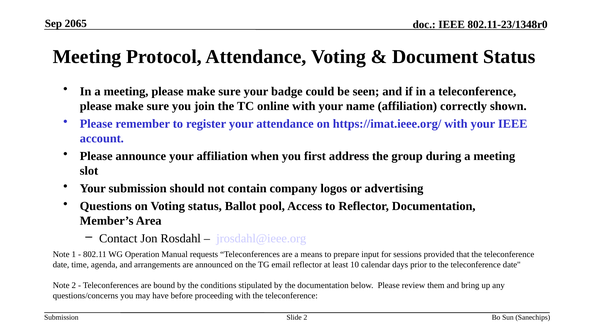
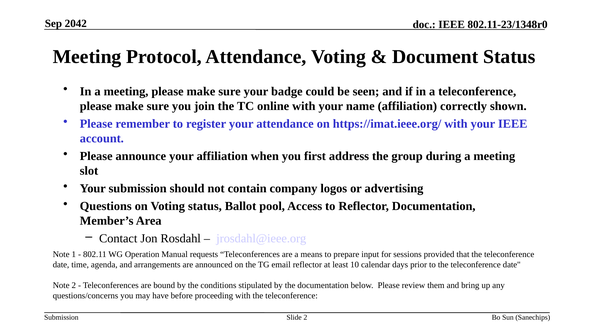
2065: 2065 -> 2042 (76, 23)
